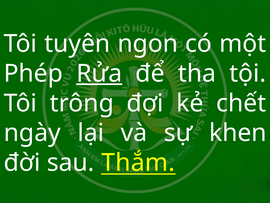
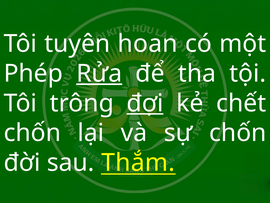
ngon: ngon -> hoan (148, 44)
đợi underline: none -> present (145, 103)
ngày: ngày -> chốn (32, 133)
sự khen: khen -> chốn (238, 133)
